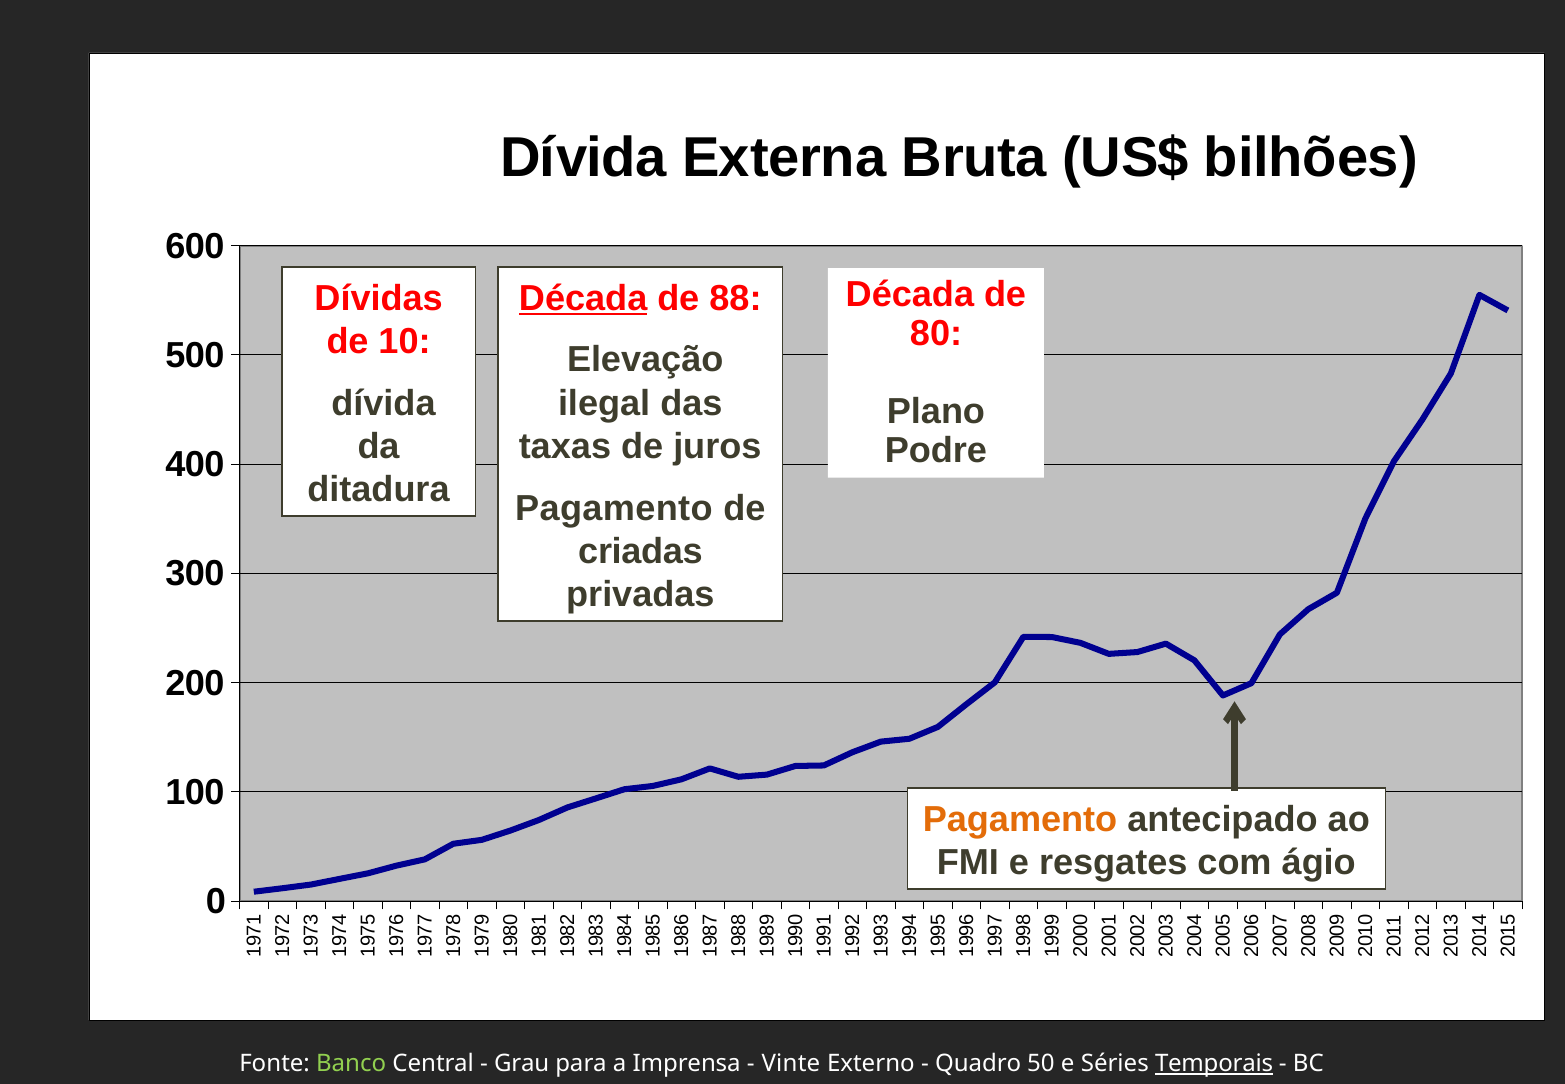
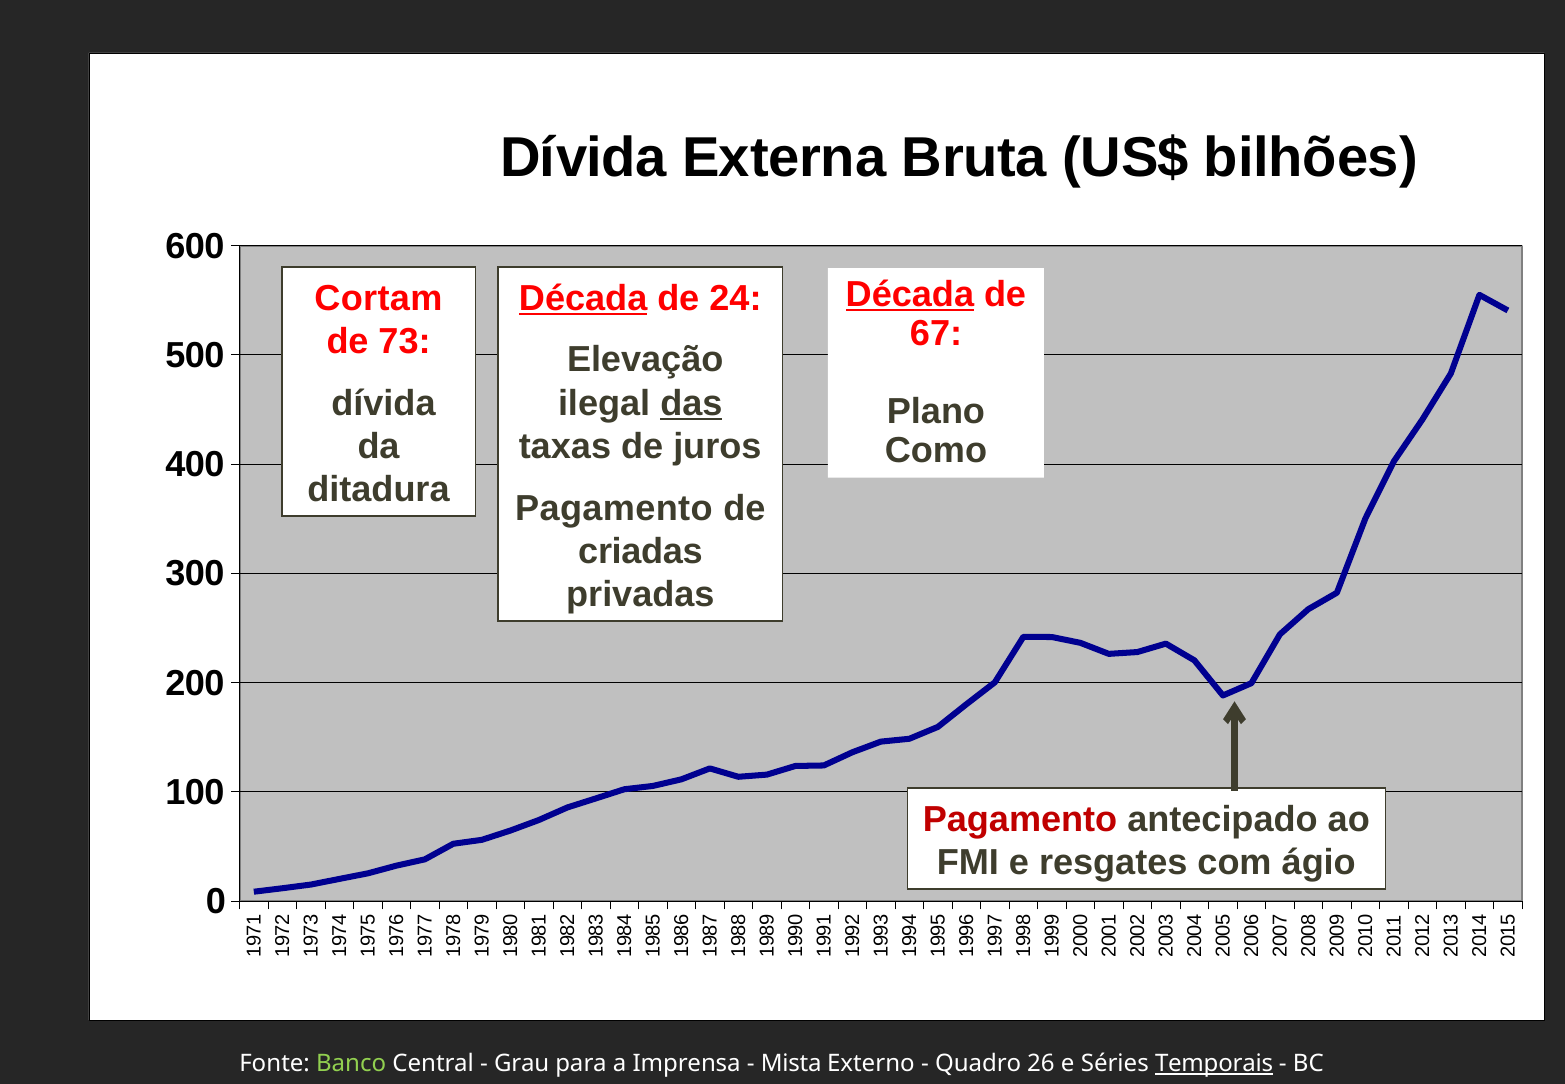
Década underline: none -> present (910, 295)
Dívidas: Dívidas -> Cortam (378, 298)
88: 88 -> 24 (736, 298)
80: 80 -> 67 (936, 334)
10: 10 -> 73 (405, 342)
das underline: none -> present (691, 403)
Podre: Podre -> Como (936, 451)
Pagamento colour: orange -> red (1020, 819)
Vinte: Vinte -> Mista (791, 1063)
50: 50 -> 26 (1041, 1063)
